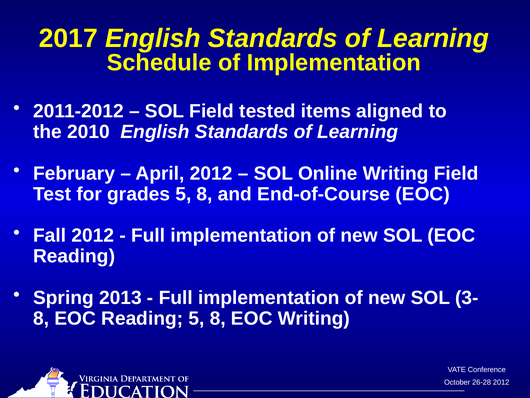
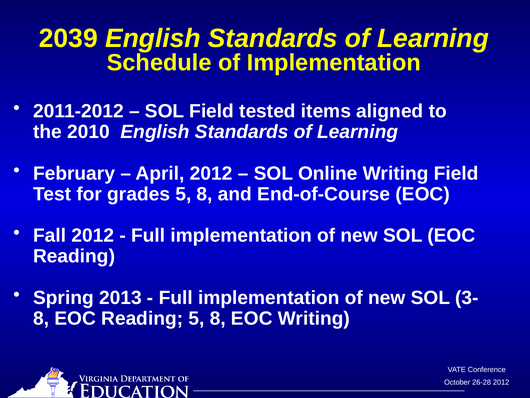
2017: 2017 -> 2039 (68, 38)
